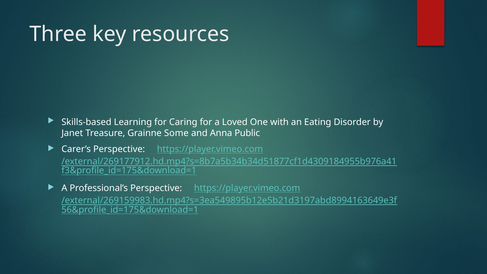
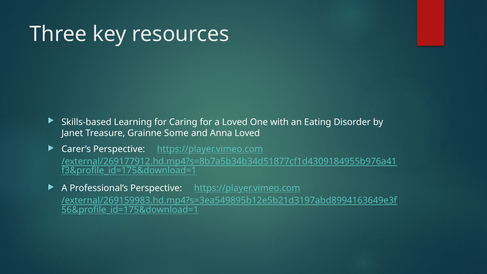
Anna Public: Public -> Loved (247, 133)
